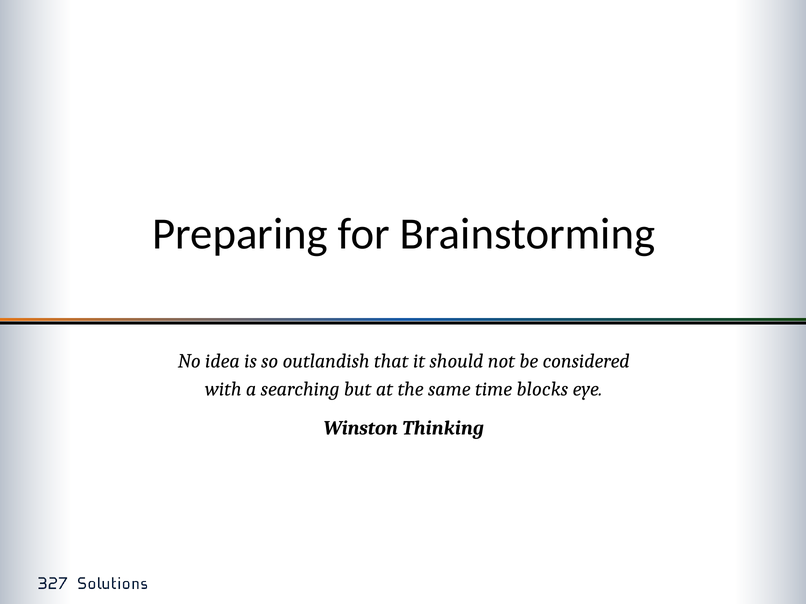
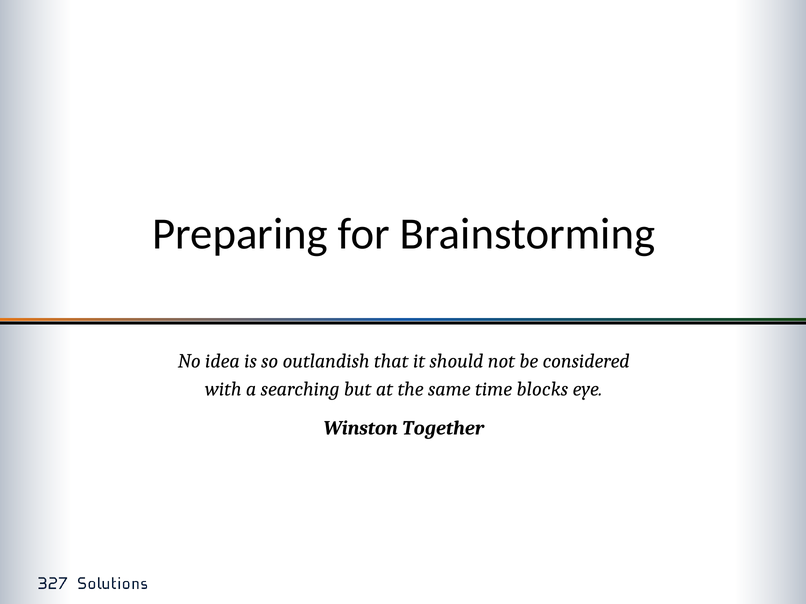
Thinking: Thinking -> Together (443, 428)
